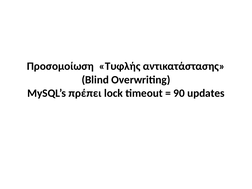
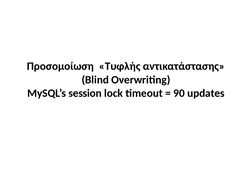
πρέπει: πρέπει -> session (85, 93)
